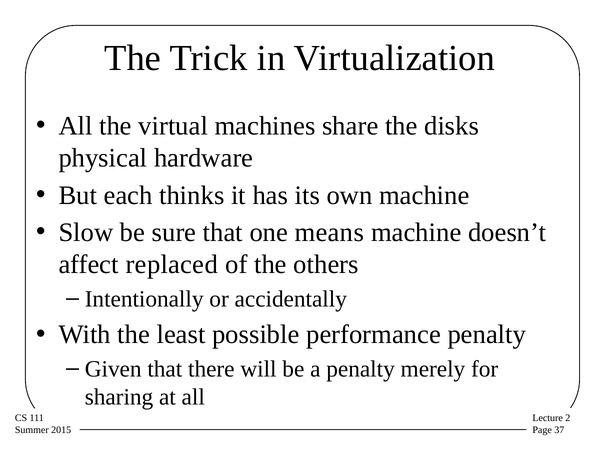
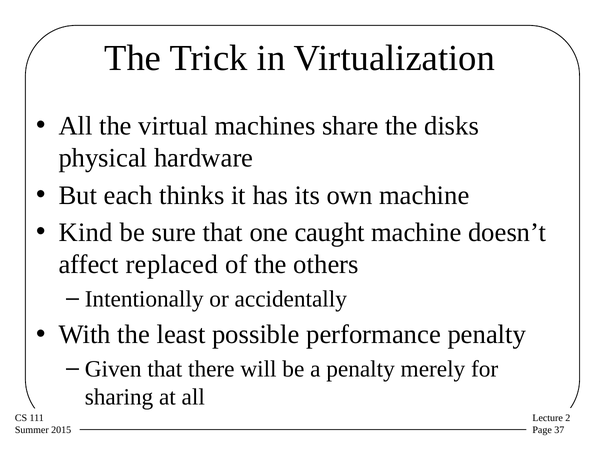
Slow: Slow -> Kind (86, 233)
means: means -> caught (330, 233)
